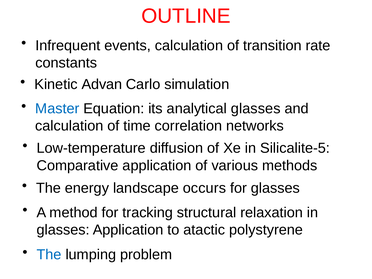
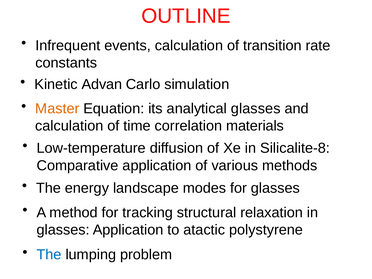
Master colour: blue -> orange (57, 109)
networks: networks -> materials (255, 126)
Silicalite-5: Silicalite-5 -> Silicalite-8 (295, 148)
occurs: occurs -> modes (205, 188)
